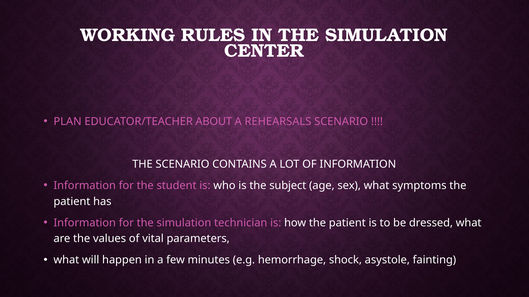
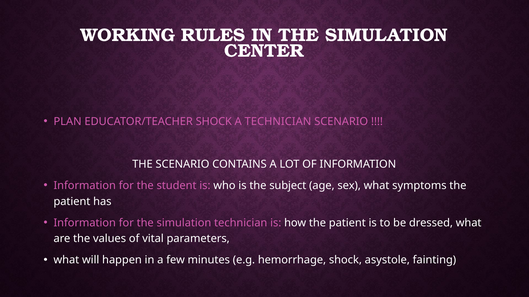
EDUCATOR/TEACHER ABOUT: ABOUT -> SHOCK (214, 122)
A REHEARSALS: REHEARSALS -> TECHNICIAN (278, 122)
